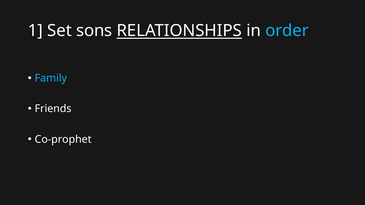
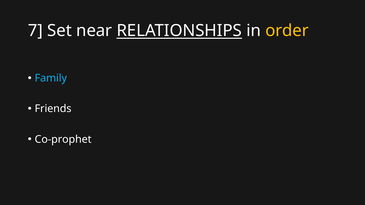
1: 1 -> 7 (35, 31)
sons: sons -> near (94, 31)
order colour: light blue -> yellow (287, 31)
